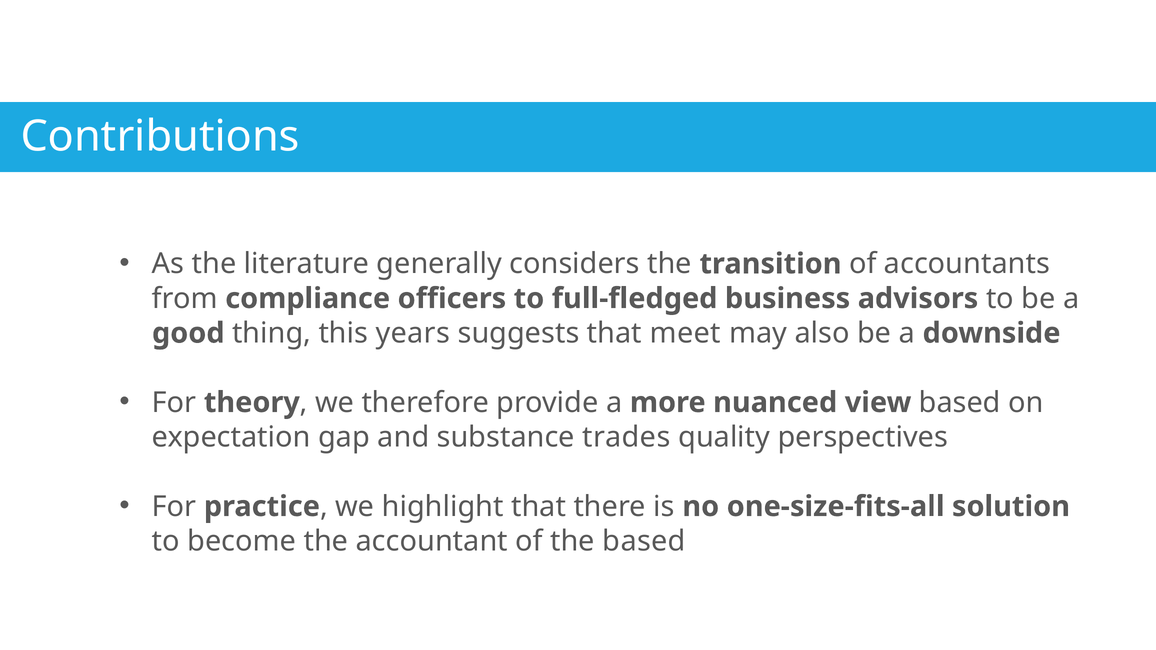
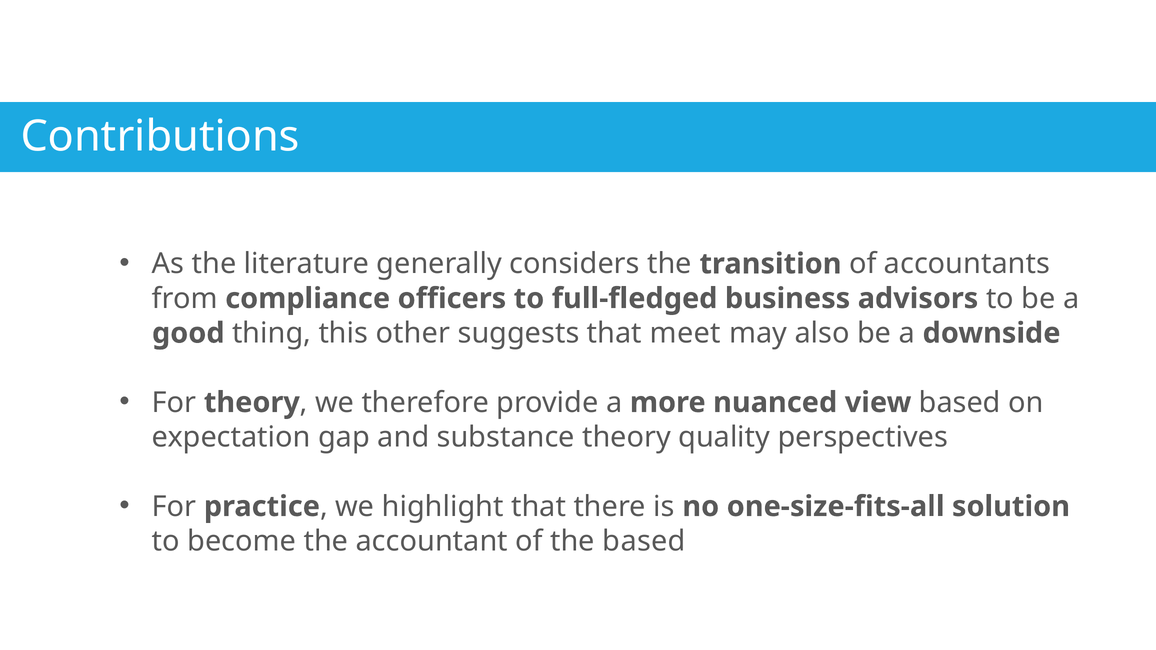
years: years -> other (413, 333)
substance trades: trades -> theory (627, 437)
